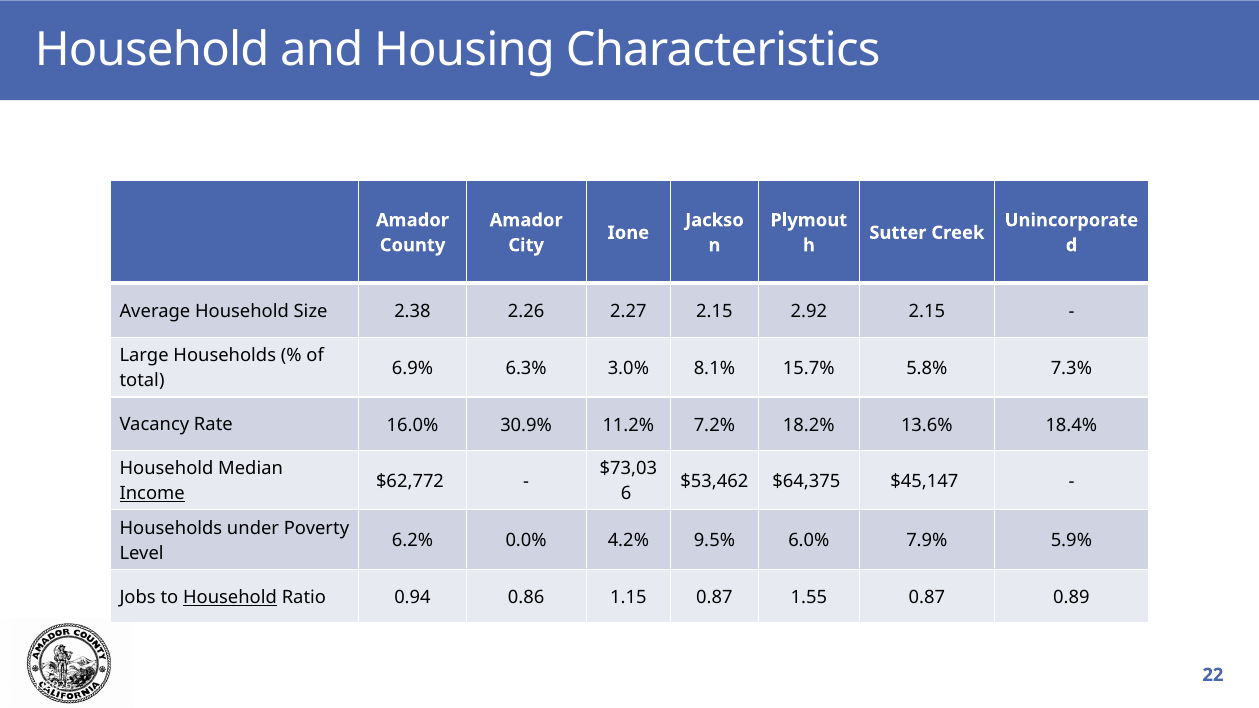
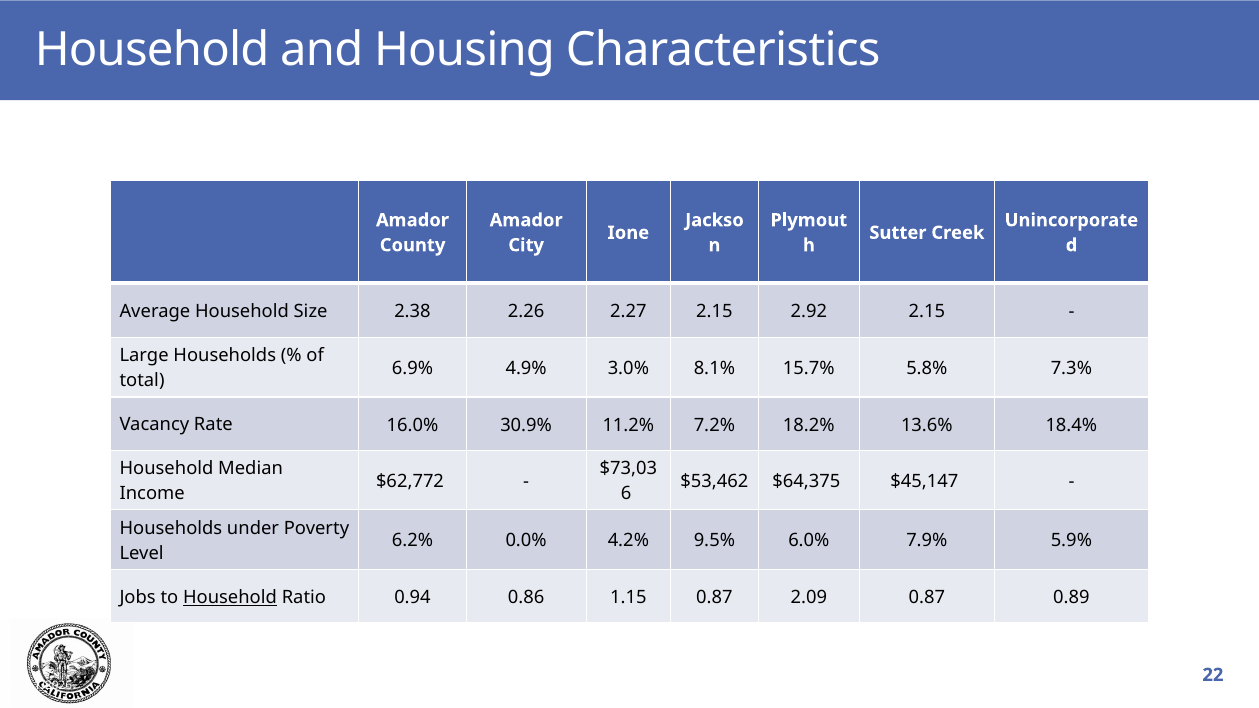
6.3%: 6.3% -> 4.9% (526, 368)
Income underline: present -> none (152, 494)
1.55: 1.55 -> 2.09 (809, 597)
